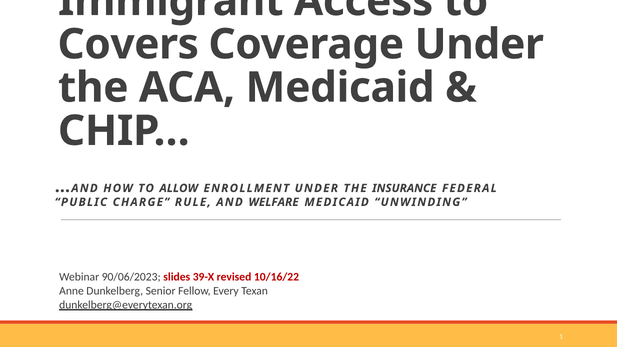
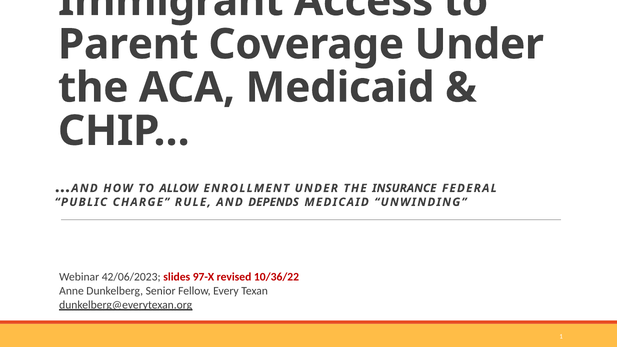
Covers: Covers -> Parent (128, 44)
WELFARE: WELFARE -> DEPENDS (274, 202)
90/06/2023: 90/06/2023 -> 42/06/2023 (131, 277)
39-X: 39-X -> 97-X (204, 277)
10/16/22: 10/16/22 -> 10/36/22 (277, 277)
